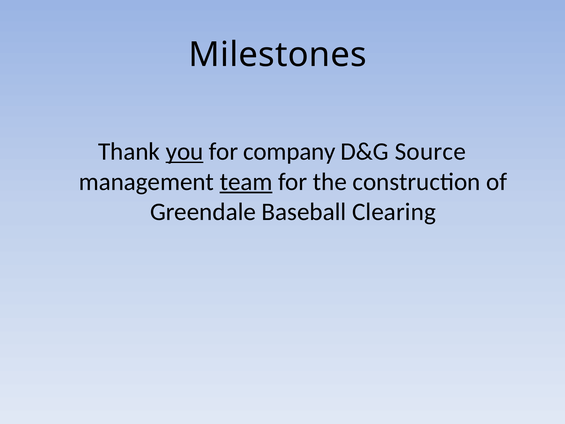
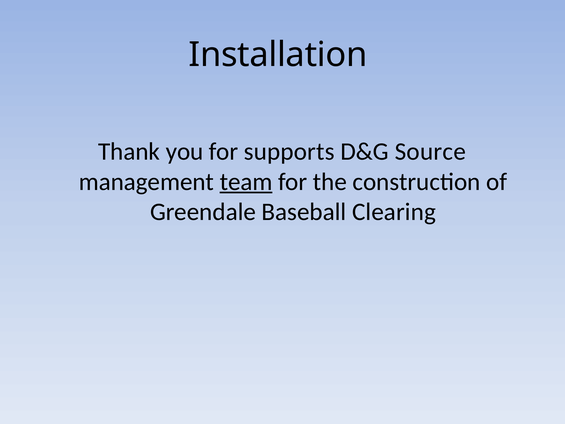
Milestones: Milestones -> Installation (278, 55)
you underline: present -> none (185, 151)
company: company -> supports (289, 151)
